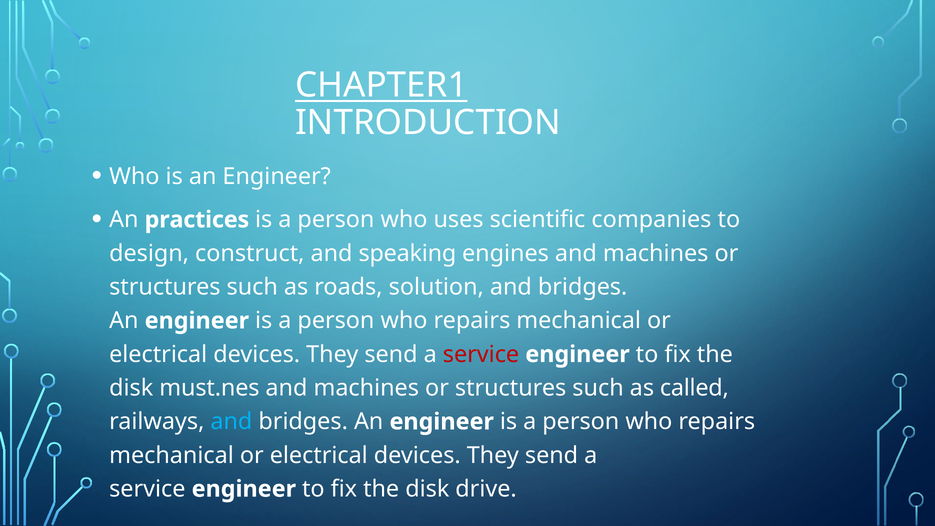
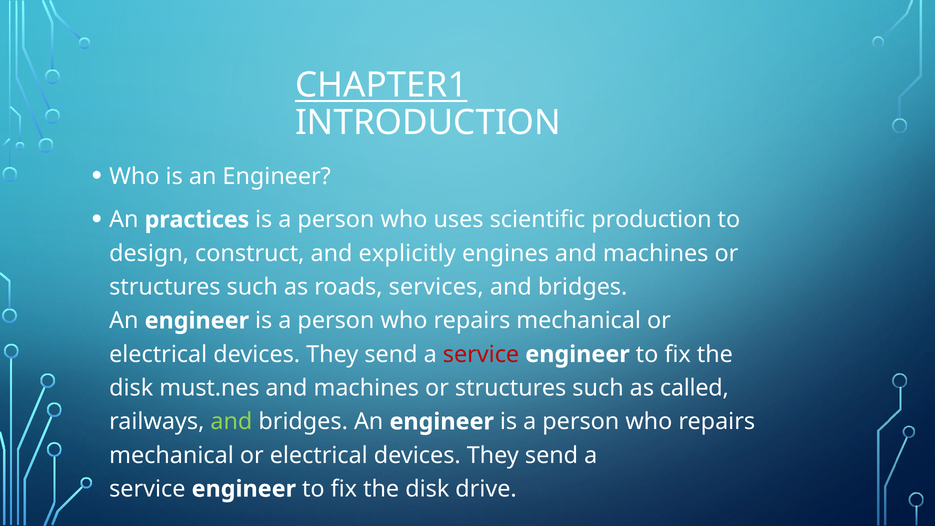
companies: companies -> production (652, 220)
speaking: speaking -> explicitly (407, 253)
solution: solution -> services (436, 287)
and colour: light blue -> light green (231, 422)
